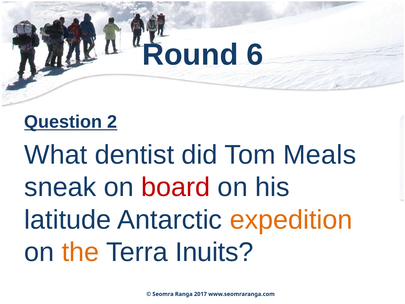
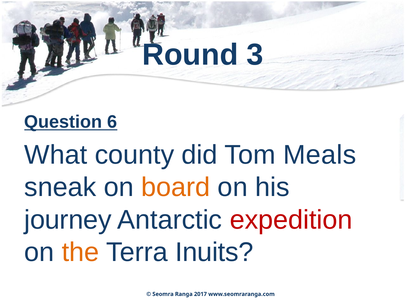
6: 6 -> 3 (255, 55)
2: 2 -> 6 (112, 122)
dentist: dentist -> county (134, 155)
board colour: red -> orange (176, 187)
latitude: latitude -> journey (68, 220)
expedition colour: orange -> red (291, 220)
